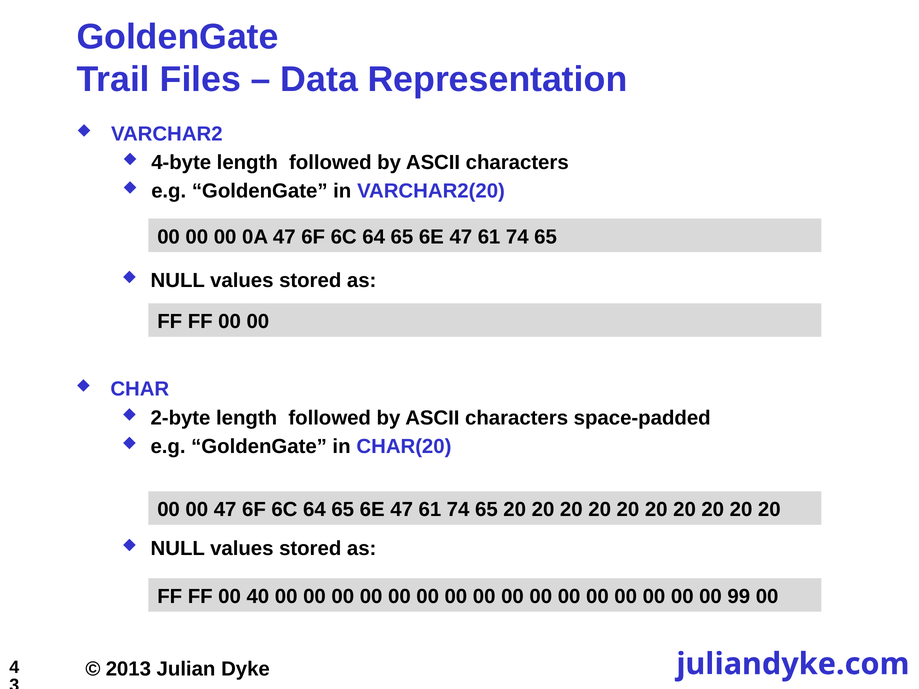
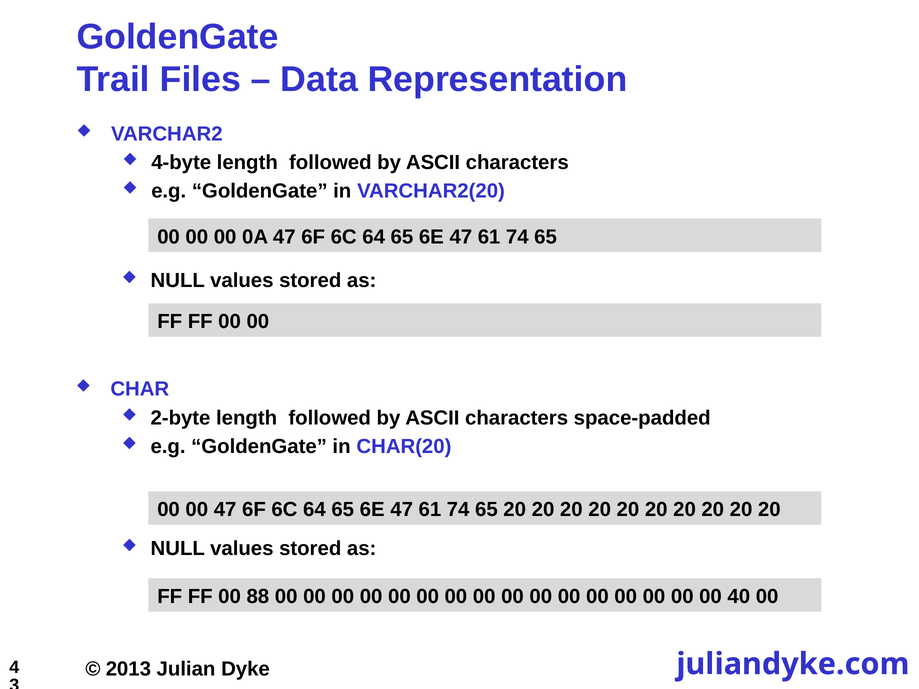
40: 40 -> 88 (258, 597)
99: 99 -> 40 (739, 597)
